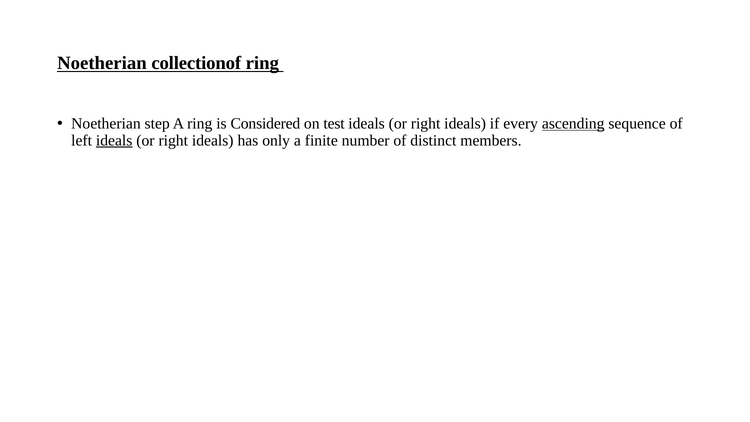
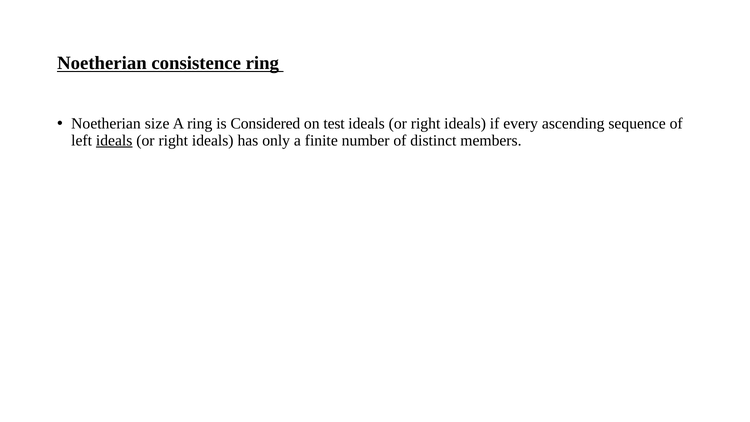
collectionof: collectionof -> consistence (196, 63)
step: step -> size (157, 123)
ascending underline: present -> none (573, 123)
